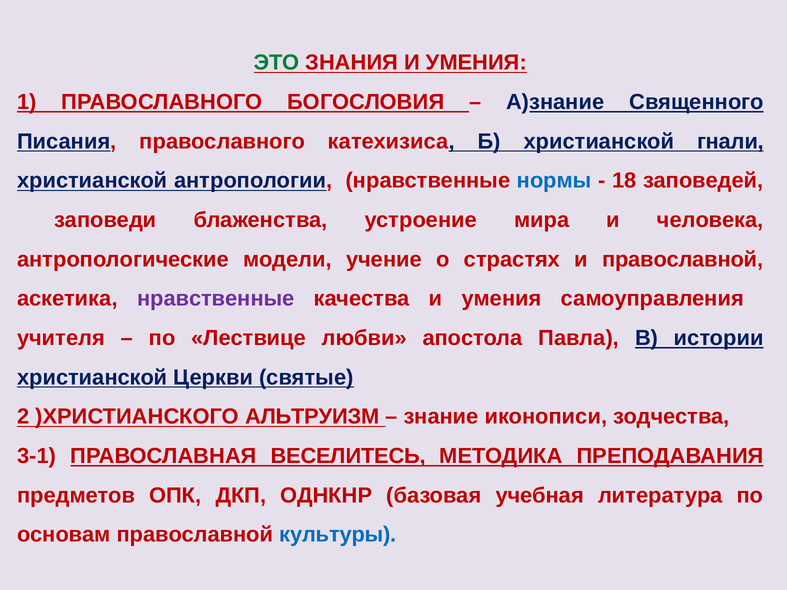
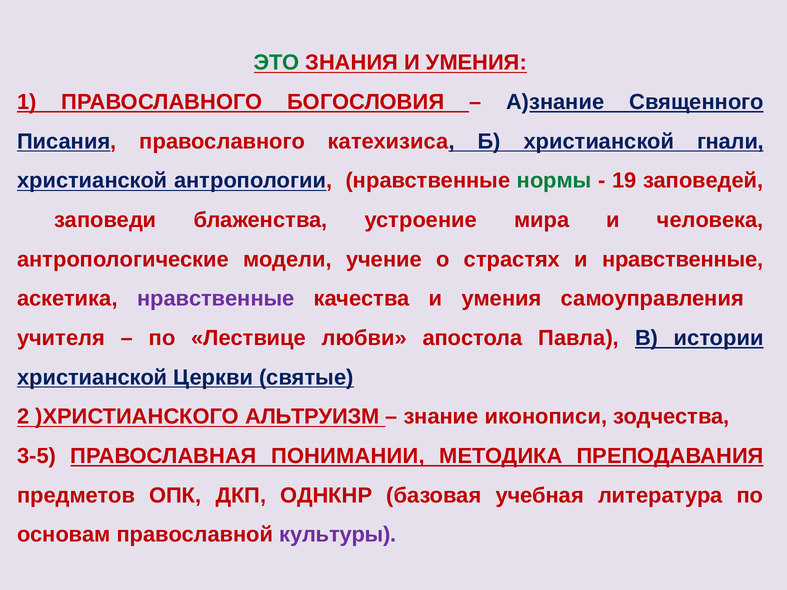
нормы colour: blue -> green (554, 181)
18: 18 -> 19 (624, 181)
и православной: православной -> нравственные (683, 260)
3-1: 3-1 -> 3-5 (37, 456)
ВЕСЕЛИТЕСЬ: ВЕСЕЛИТЕСЬ -> ПОНИМАНИИ (348, 456)
культуры colour: blue -> purple (338, 535)
